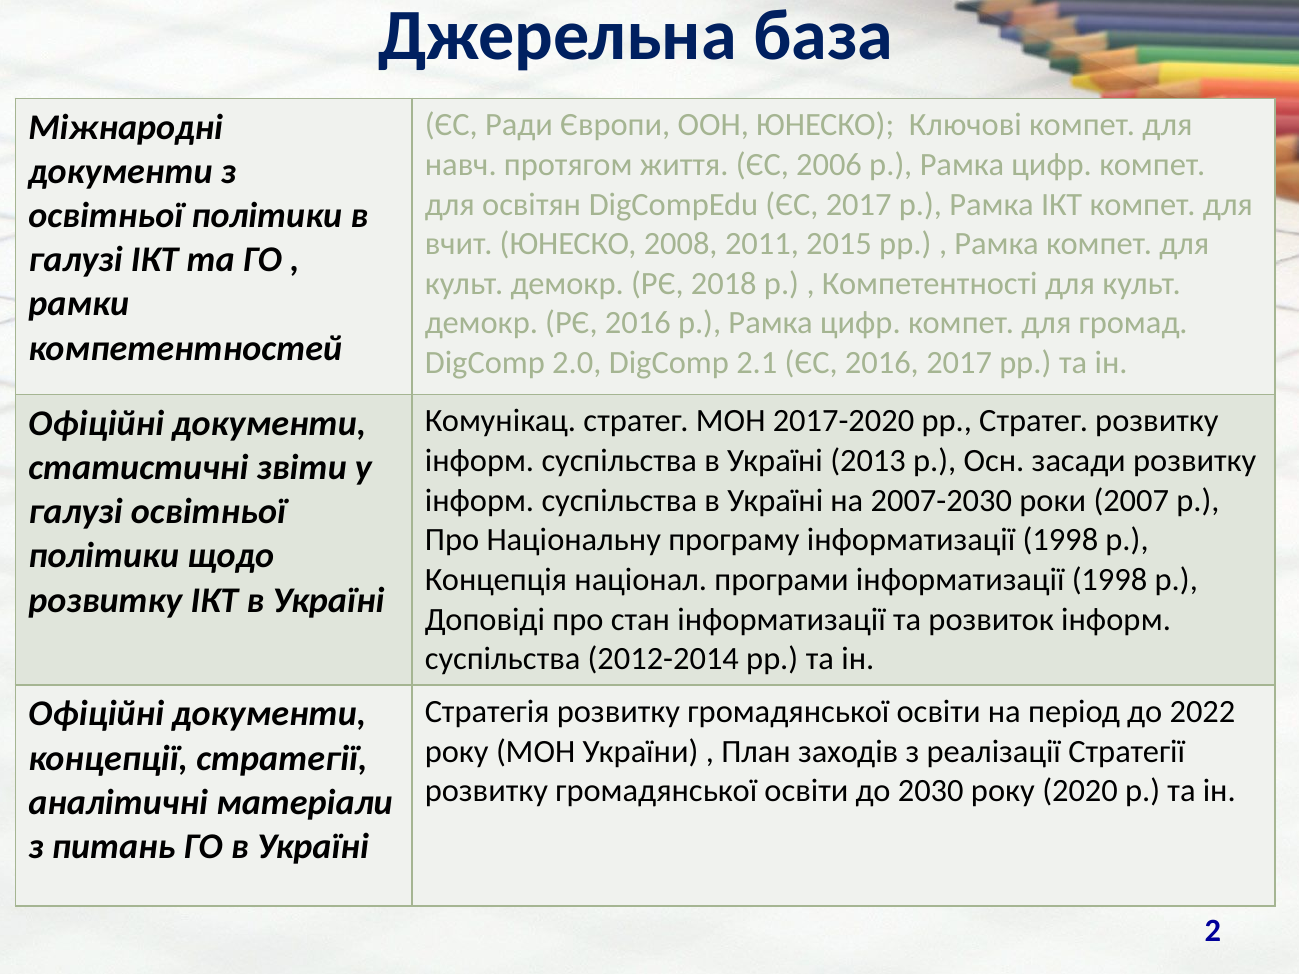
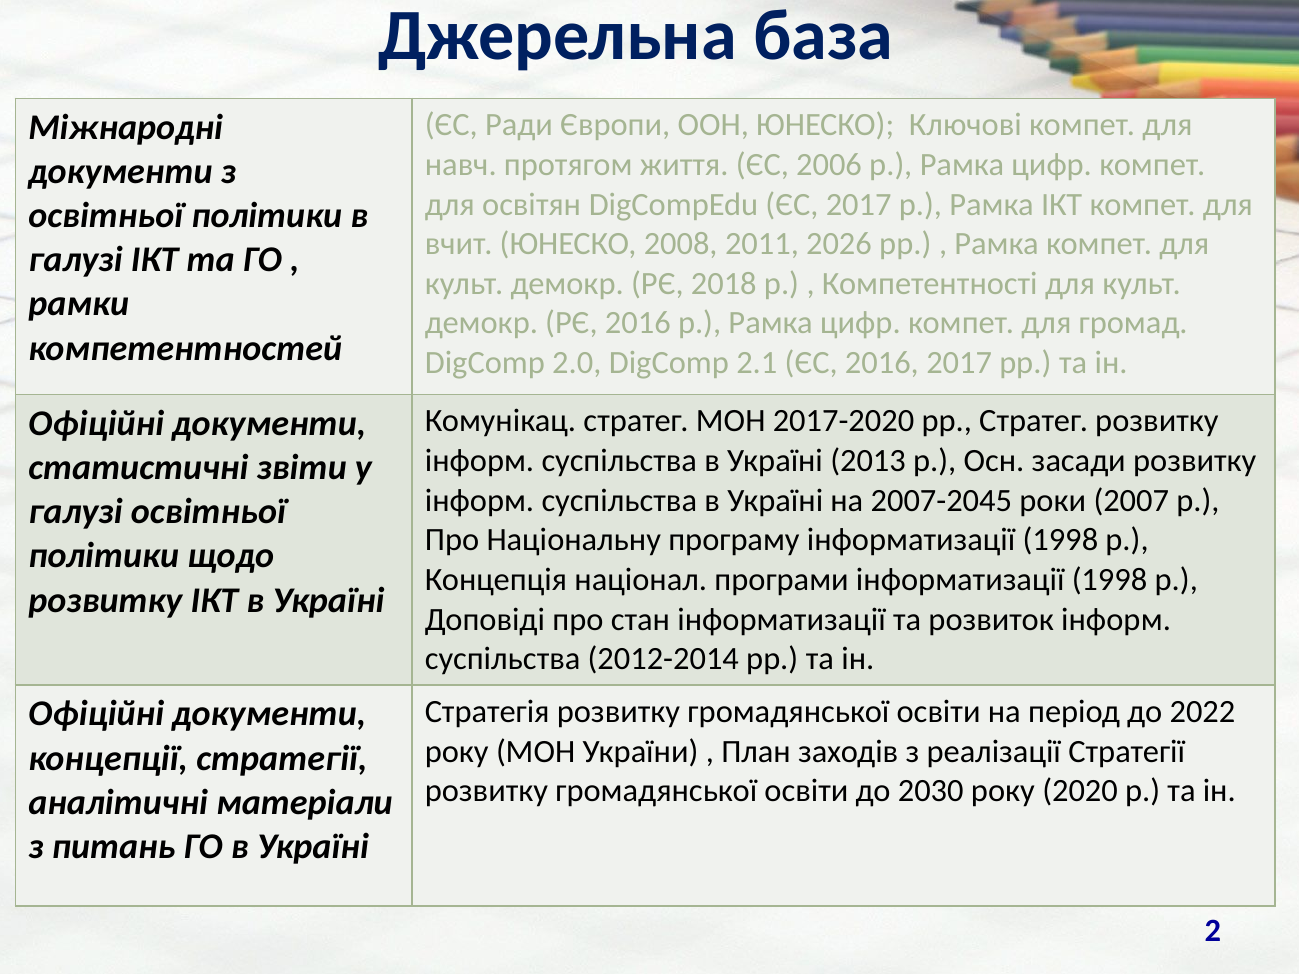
2015: 2015 -> 2026 (839, 244)
2007-2030: 2007-2030 -> 2007-2045 (941, 501)
